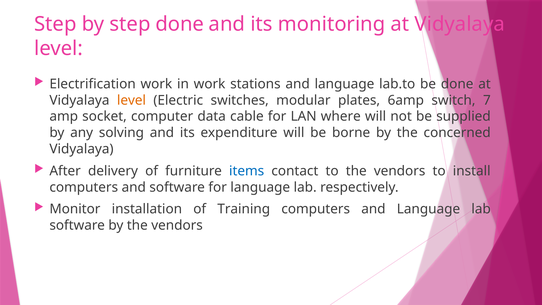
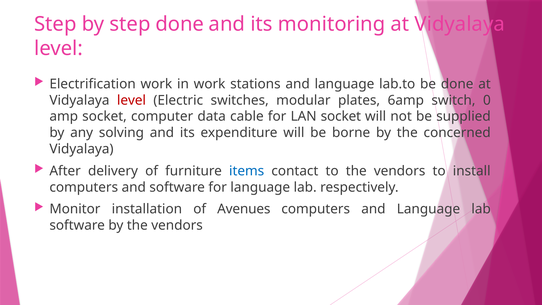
level colour: orange -> red (131, 100)
7: 7 -> 0 (487, 100)
LAN where: where -> socket (341, 116)
Training: Training -> Avenues (244, 209)
